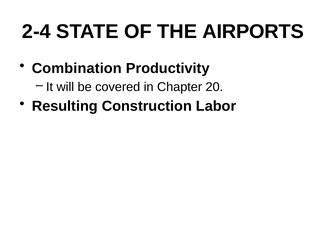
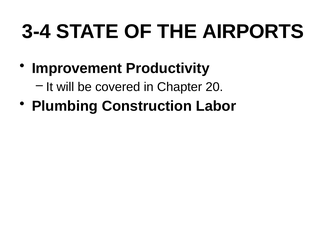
2-4: 2-4 -> 3-4 (36, 32)
Combination: Combination -> Improvement (77, 68)
Resulting: Resulting -> Plumbing (65, 106)
